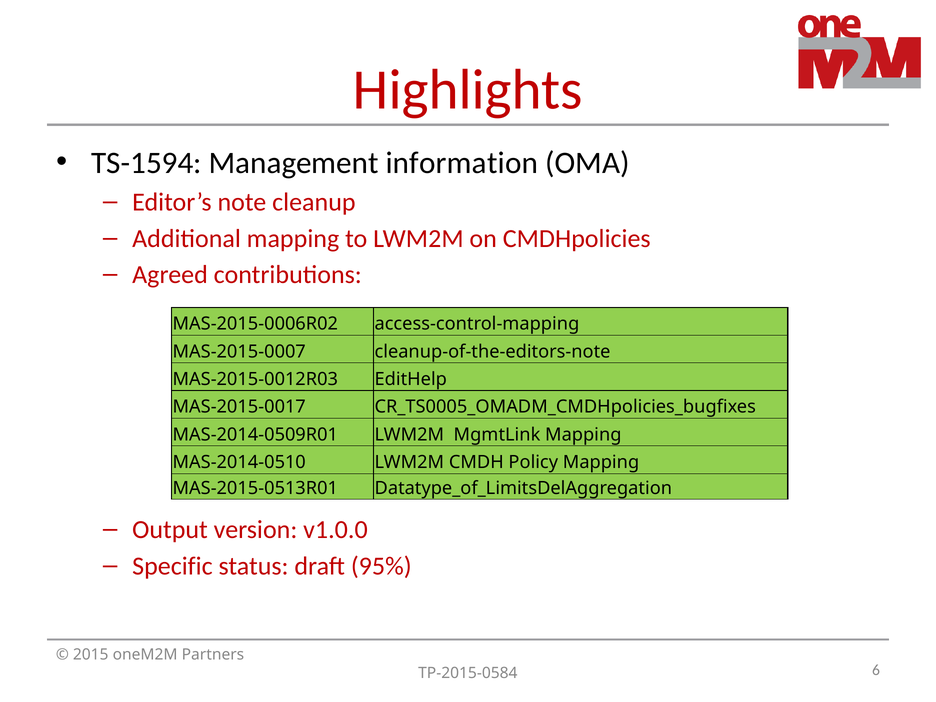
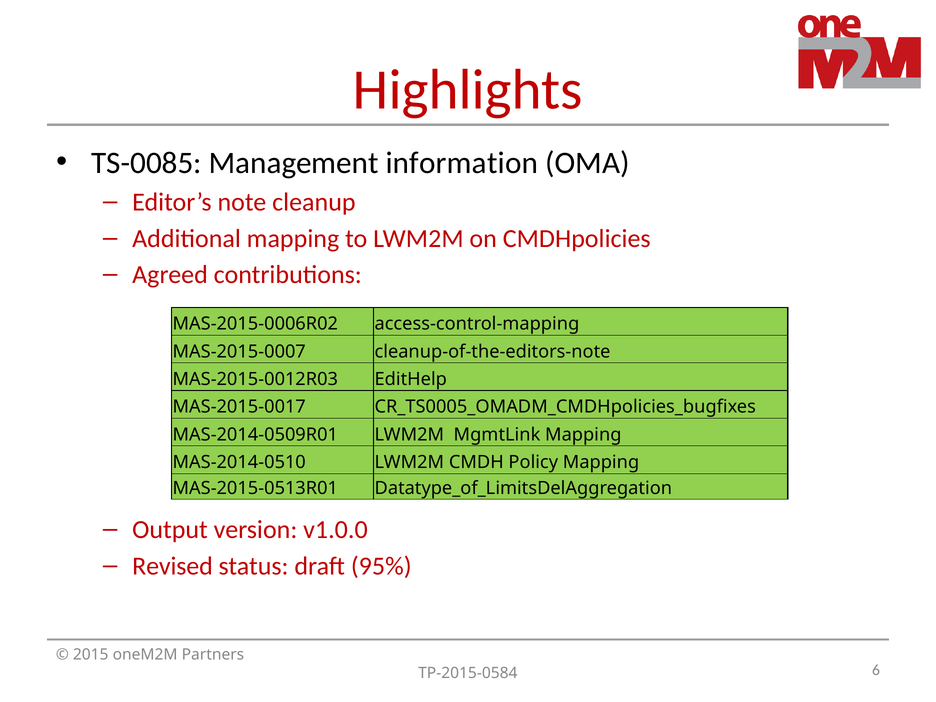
TS-1594: TS-1594 -> TS-0085 (146, 163)
Specific: Specific -> Revised (173, 566)
